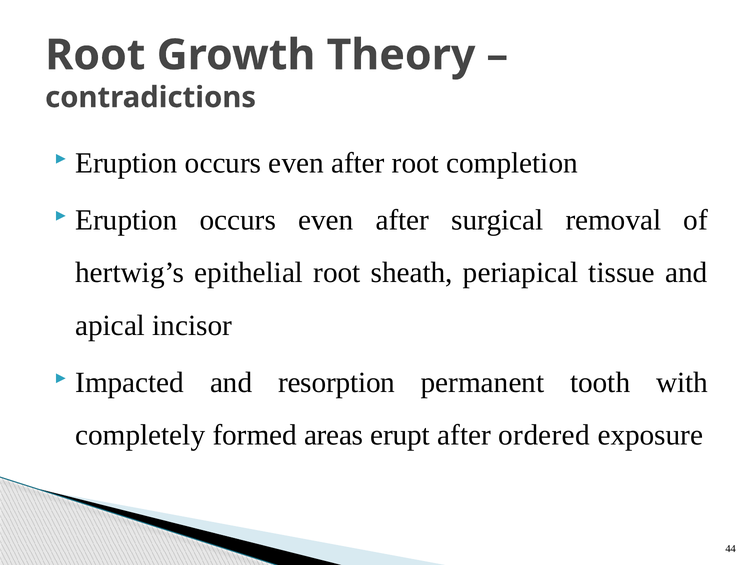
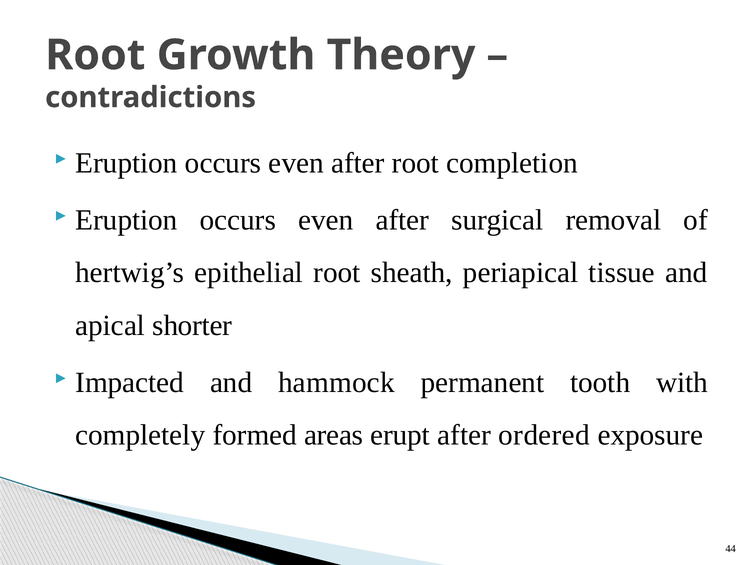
incisor: incisor -> shorter (192, 326)
resorption: resorption -> hammock (336, 383)
